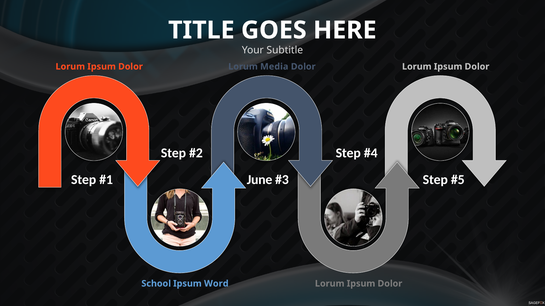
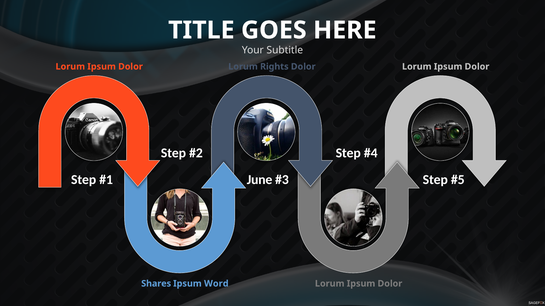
Media: Media -> Rights (274, 67)
School: School -> Shares (156, 284)
